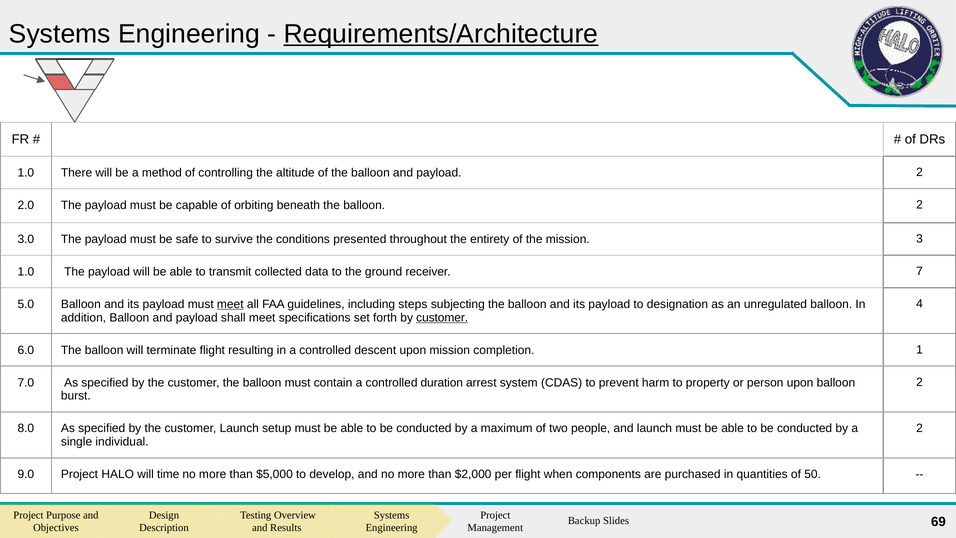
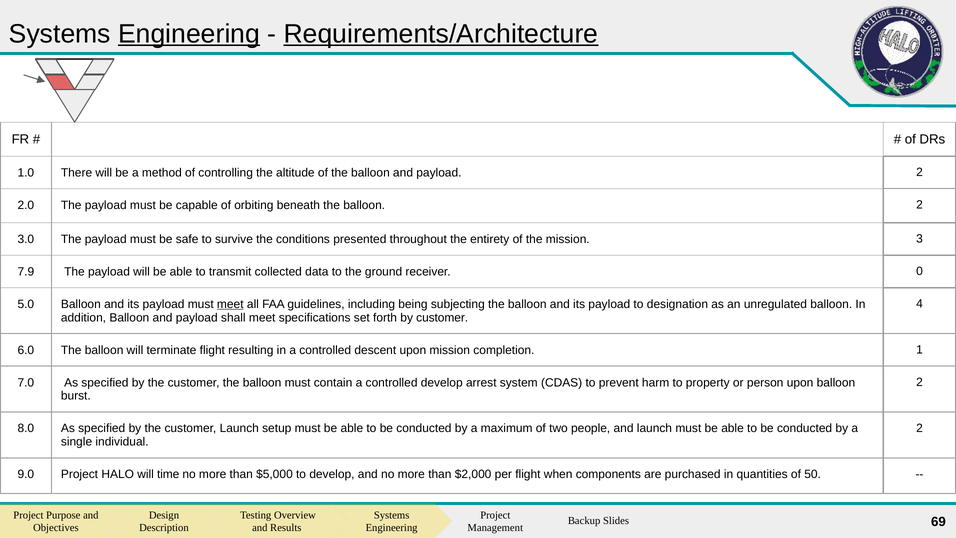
Engineering underline: none -> present (189, 34)
1.0: 1.0 -> 7.9 (26, 272)
7: 7 -> 0 (920, 271)
steps: steps -> being (413, 304)
customer underline: present -> none (442, 317)
controlled duration: duration -> develop (442, 382)
